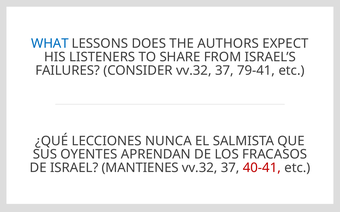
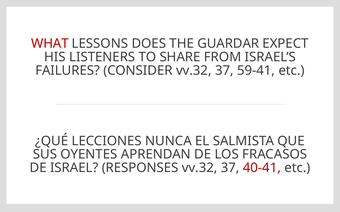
WHAT colour: blue -> red (50, 44)
AUTHORS: AUTHORS -> GUARDAR (228, 44)
79-41: 79-41 -> 59-41 (256, 71)
MANTIENES: MANTIENES -> RESPONSES (140, 168)
